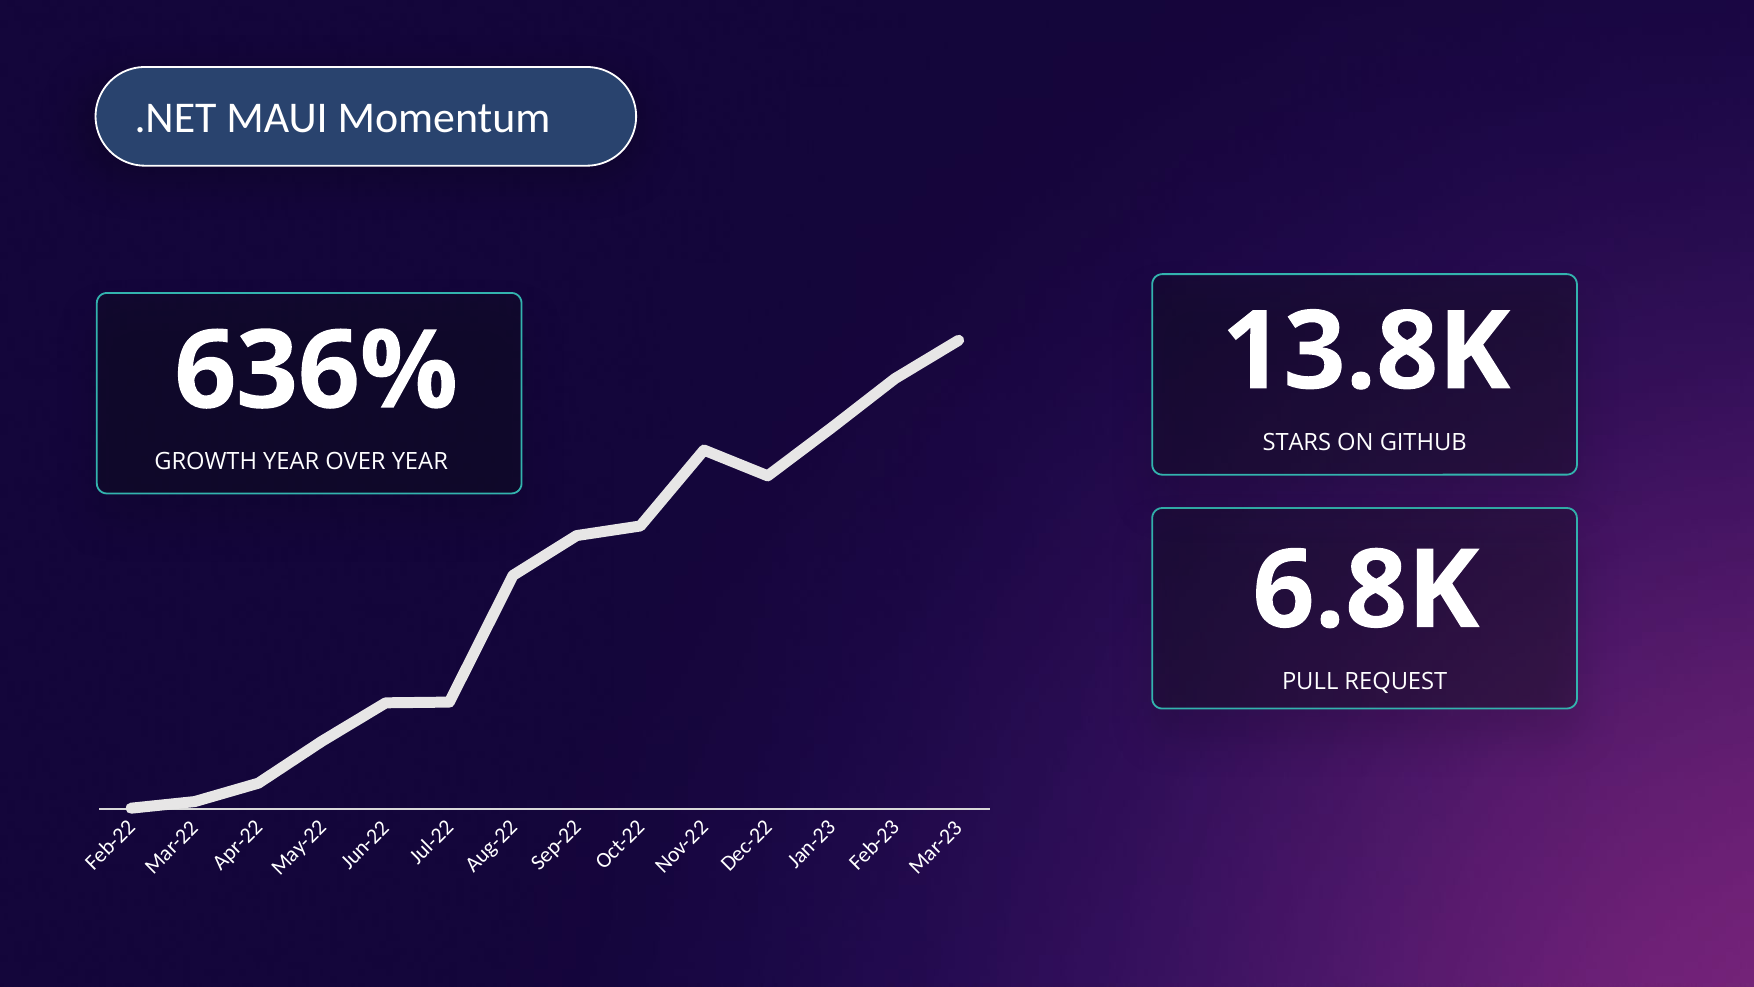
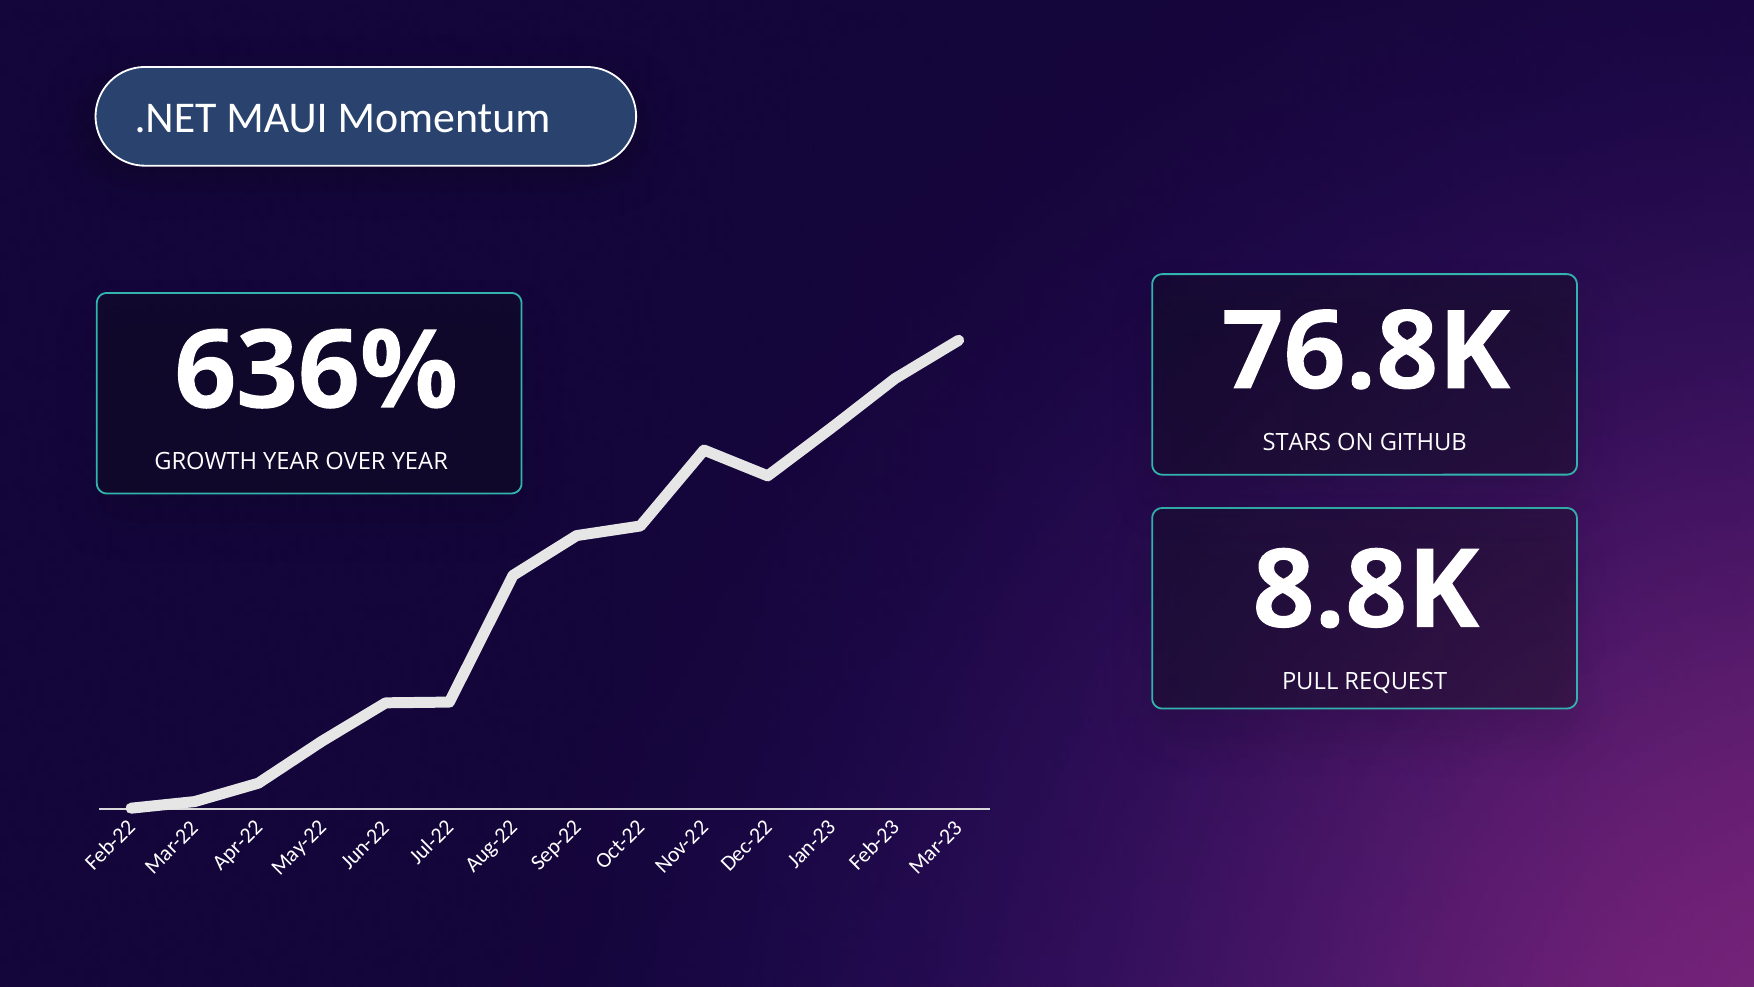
13.8K: 13.8K -> 76.8K (1366, 352)
6.8K: 6.8K -> 8.8K (1366, 591)
